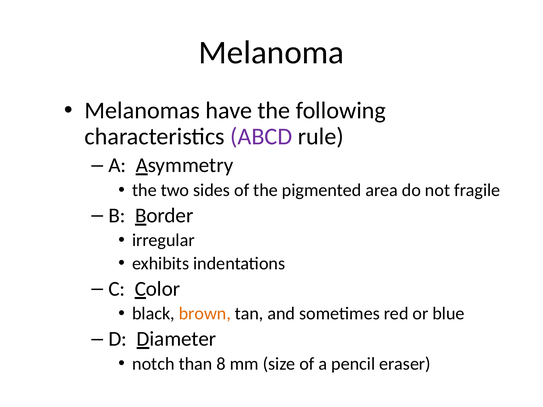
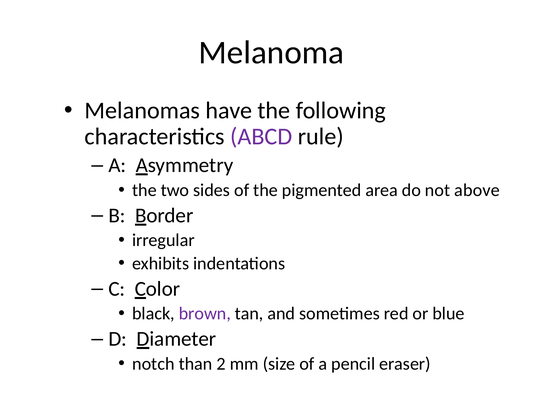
fragile: fragile -> above (477, 190)
brown colour: orange -> purple (205, 314)
8: 8 -> 2 (221, 364)
